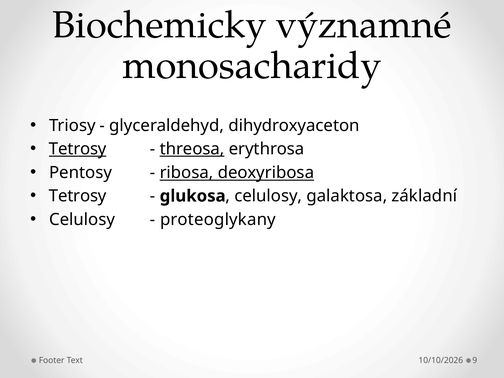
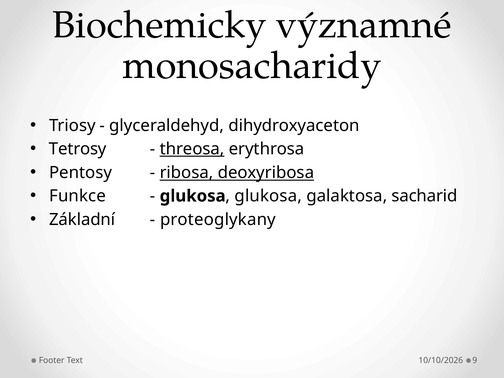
Tetrosy underline: present -> none (78, 149)
Tetrosy: Tetrosy -> Funkce (78, 196)
celulosy: celulosy -> glukosa (268, 196)
základní: základní -> sacharid (424, 196)
Celulosy: Celulosy -> Základní (82, 220)
